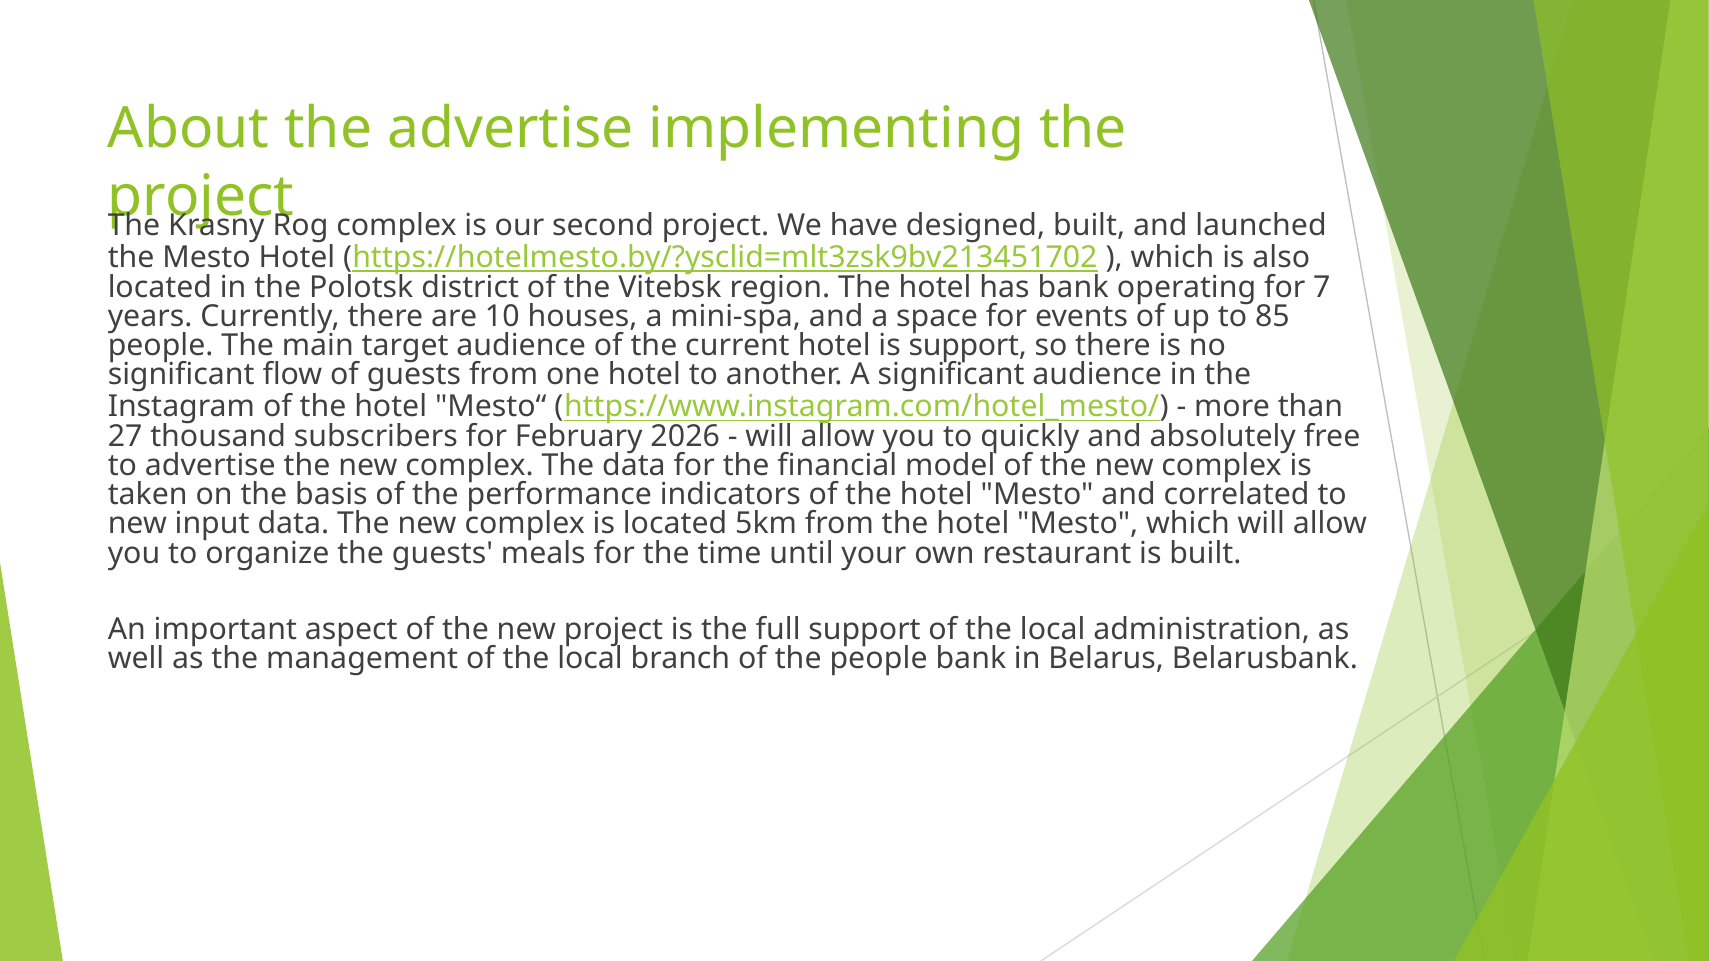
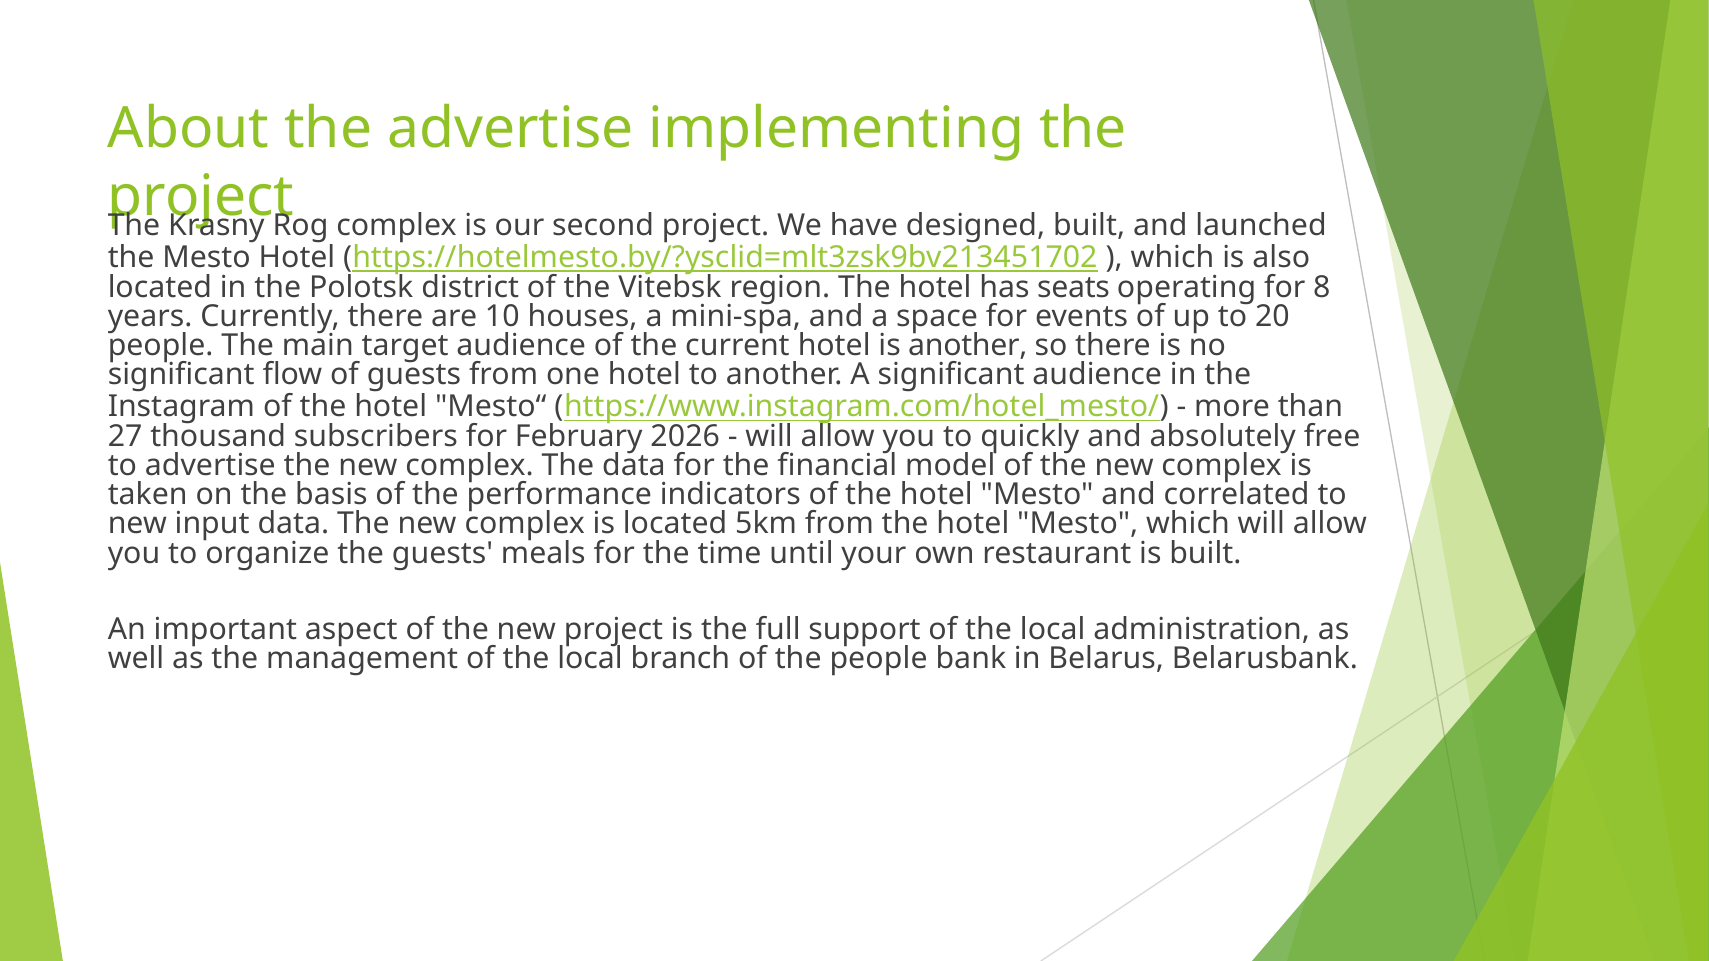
has bank: bank -> seats (1074, 288)
7: 7 -> 8 (1322, 288)
85: 85 -> 20 (1272, 317)
is support: support -> another (968, 346)
